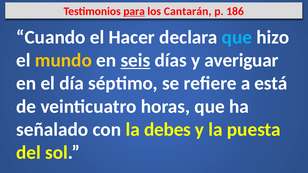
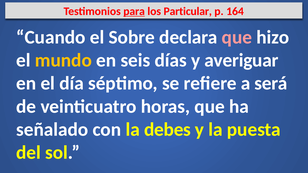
Cantarán: Cantarán -> Particular (188, 11)
186: 186 -> 164 (235, 11)
Hacer: Hacer -> Sobre (132, 37)
que colour: light blue -> pink (237, 37)
seis underline: present -> none (135, 60)
está: está -> será (271, 83)
